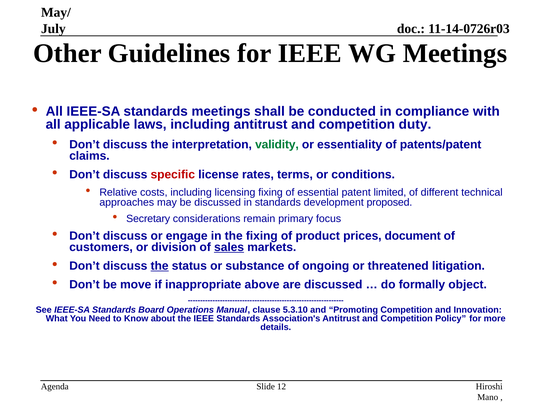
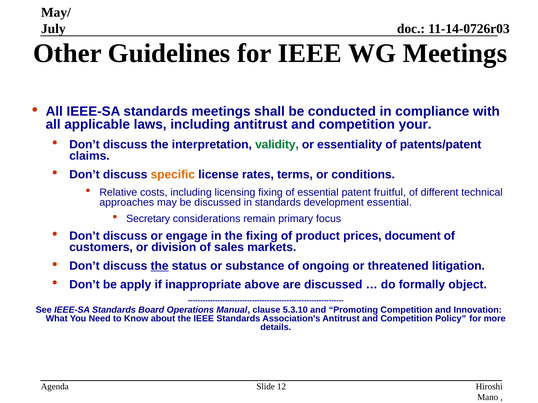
duty: duty -> your (415, 125)
specific colour: red -> orange (173, 175)
limited: limited -> fruitful (390, 192)
development proposed: proposed -> essential (389, 203)
sales underline: present -> none (229, 248)
move: move -> apply (136, 285)
